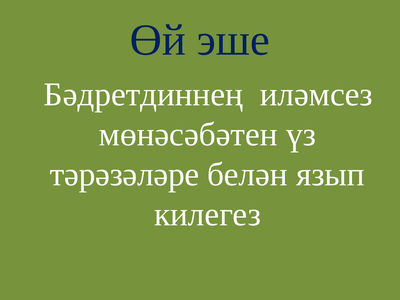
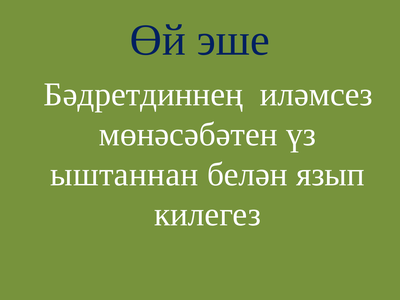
тәрәзәләре: тәрәзәләре -> ыштаннан (124, 174)
